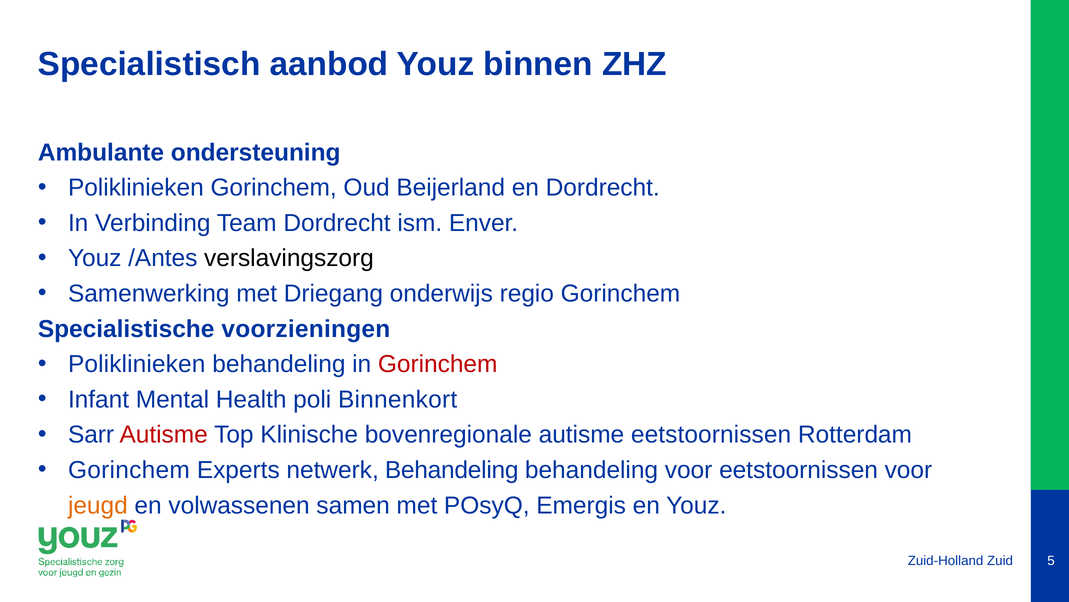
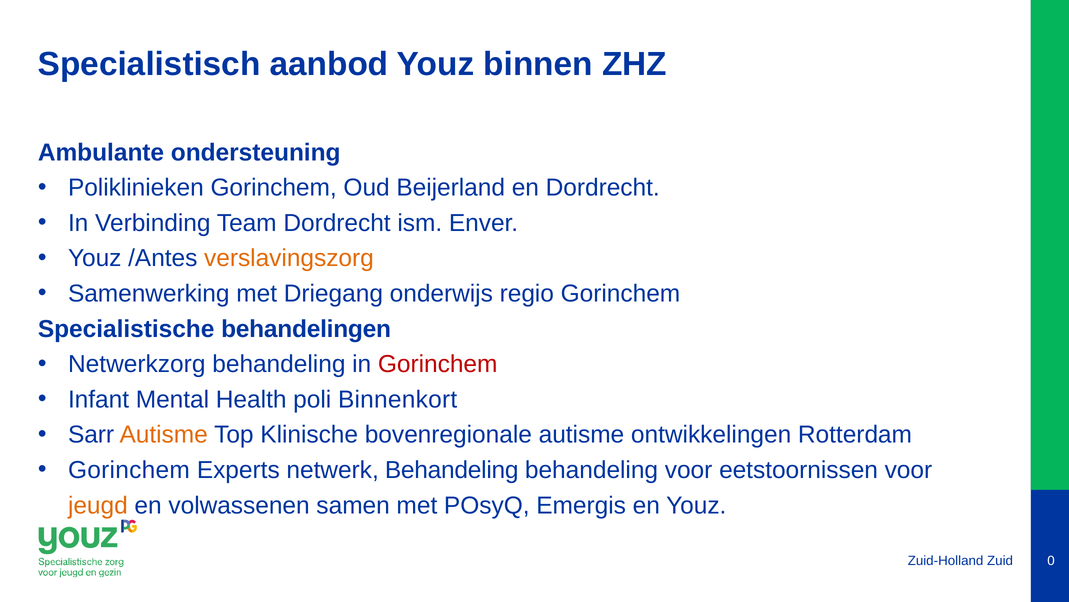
verslavingszorg colour: black -> orange (289, 258)
voorzieningen: voorzieningen -> behandelingen (306, 329)
Poliklinieken: Poliklinieken -> Netwerkzorg (137, 364)
Autisme colour: red -> orange (164, 434)
autisme eetstoornissen: eetstoornissen -> ontwikkelingen (711, 434)
5: 5 -> 0 (1051, 560)
